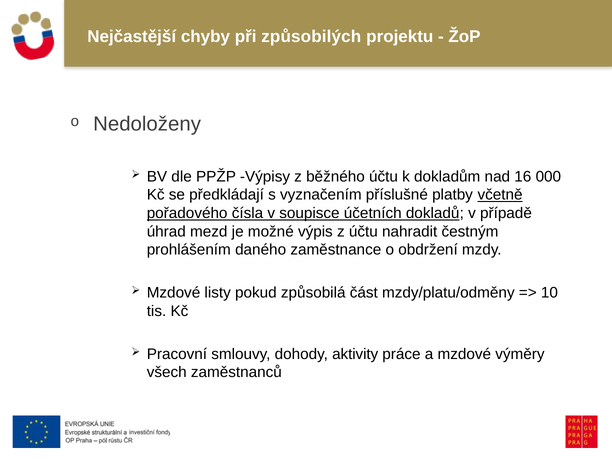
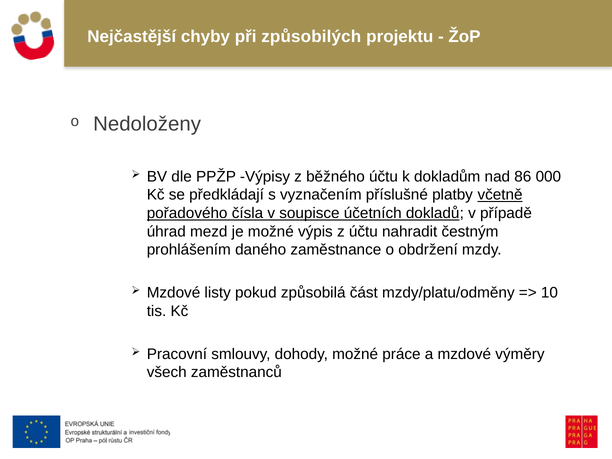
16: 16 -> 86 (523, 177)
dohody aktivity: aktivity -> možné (355, 354)
